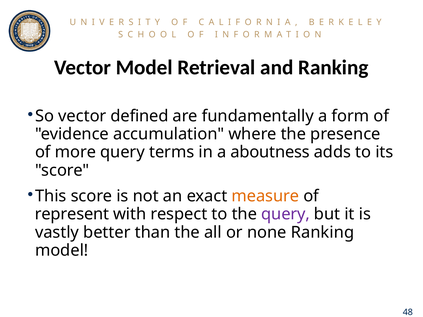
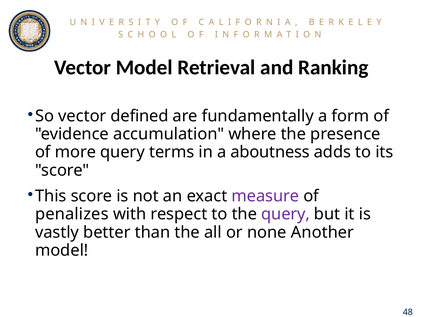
measure colour: orange -> purple (265, 196)
represent: represent -> penalizes (72, 214)
none Ranking: Ranking -> Another (322, 232)
